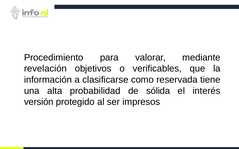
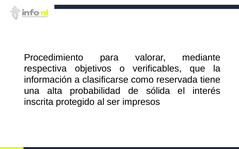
revelación: revelación -> respectiva (45, 69)
versión: versión -> inscrita (39, 102)
